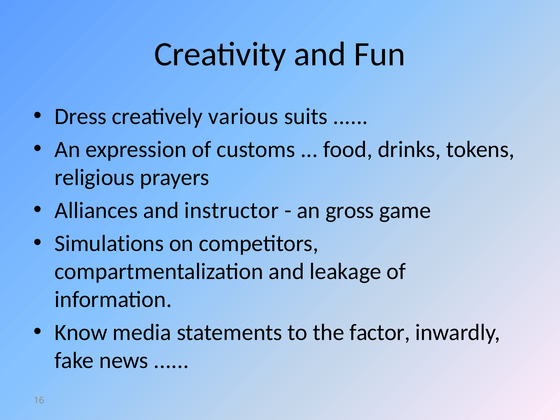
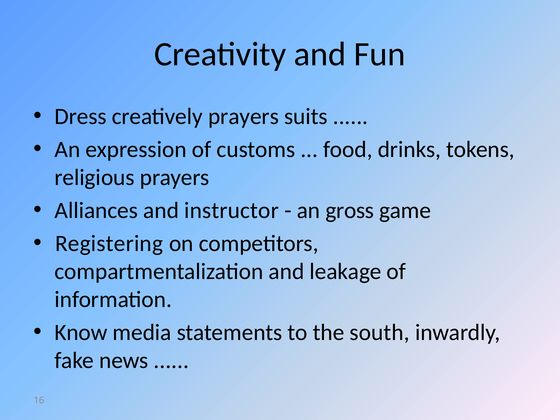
creatively various: various -> prayers (243, 116)
Simulations: Simulations -> Registering (109, 243)
factor: factor -> south (380, 332)
